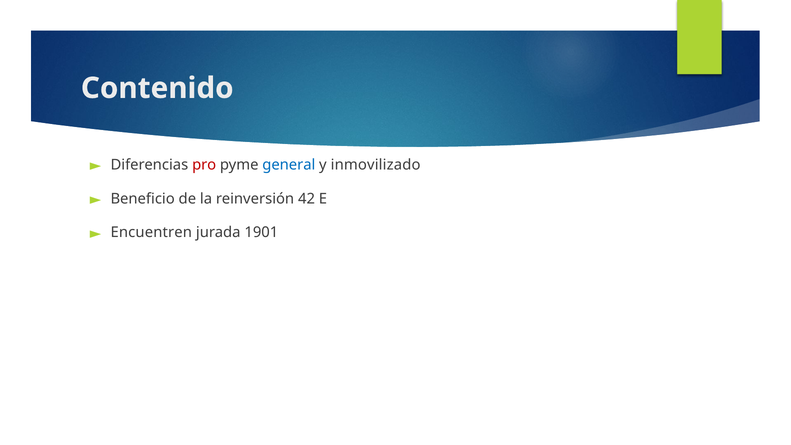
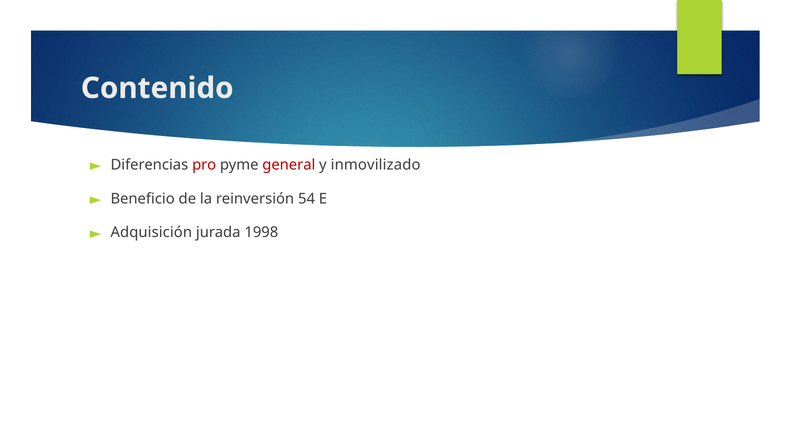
general colour: blue -> red (289, 165)
42: 42 -> 54 (307, 199)
Encuentren: Encuentren -> Adquisición (151, 232)
1901: 1901 -> 1998 (261, 232)
